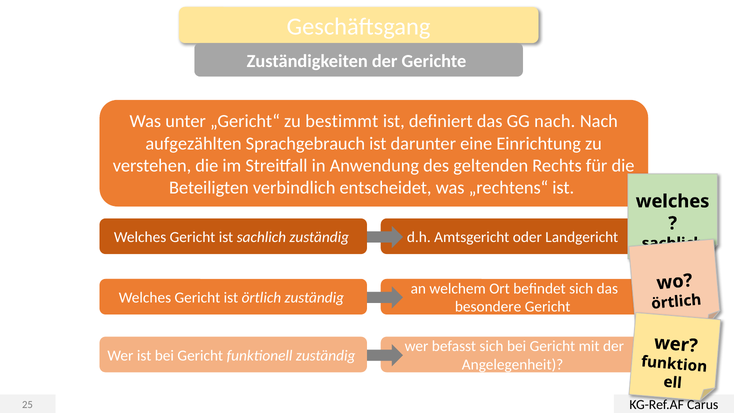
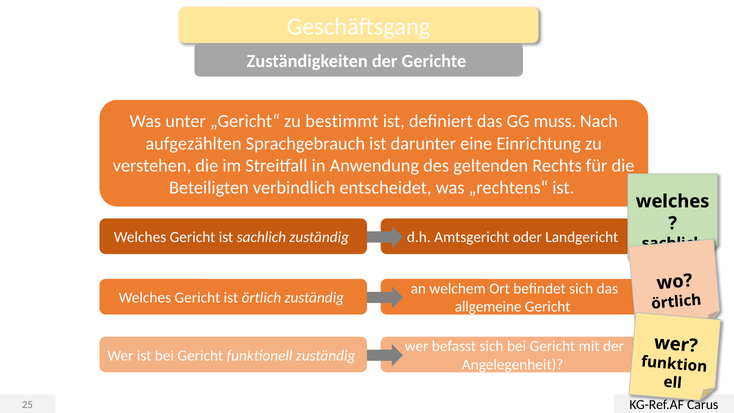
GG nach: nach -> muss (555, 121)
besondere: besondere -> allgemeine (488, 307)
